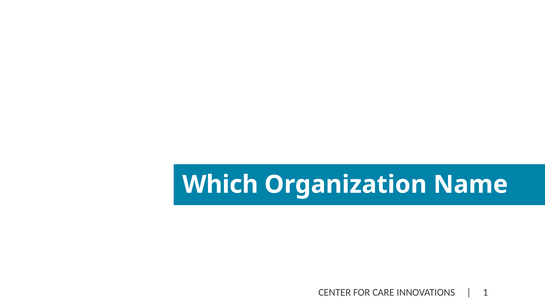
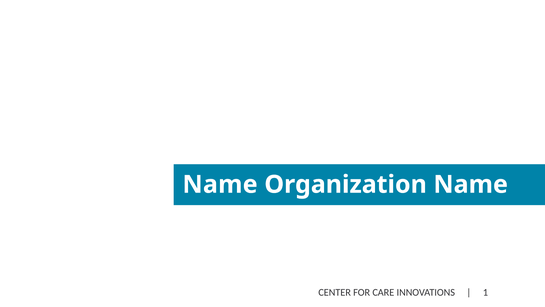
Which: Which -> Name (220, 184)
